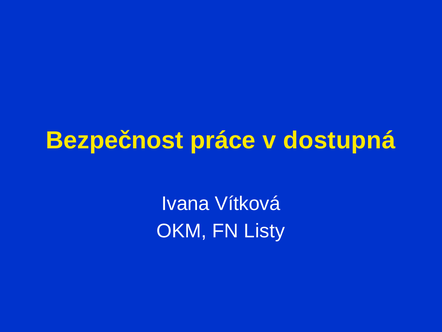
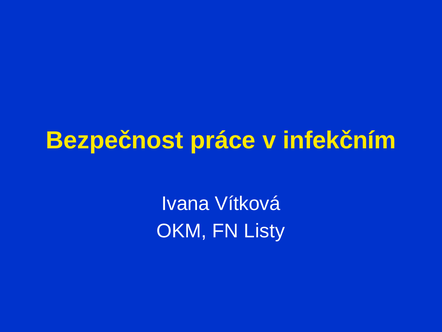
dostupná: dostupná -> infekčním (340, 140)
